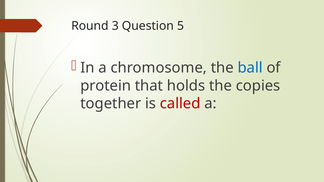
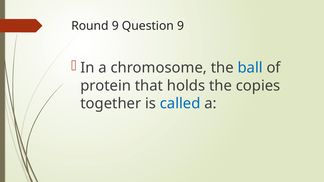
Round 3: 3 -> 9 (115, 26)
Question 5: 5 -> 9 (181, 26)
called colour: red -> blue (180, 104)
